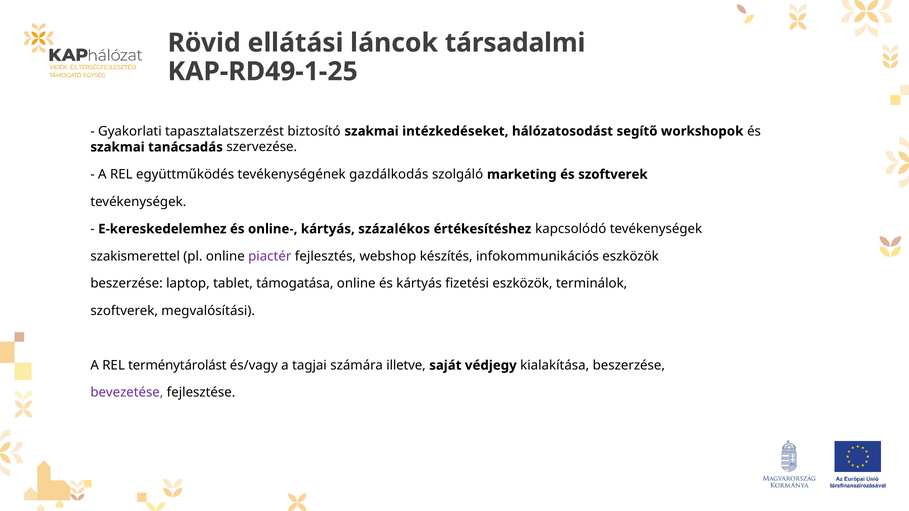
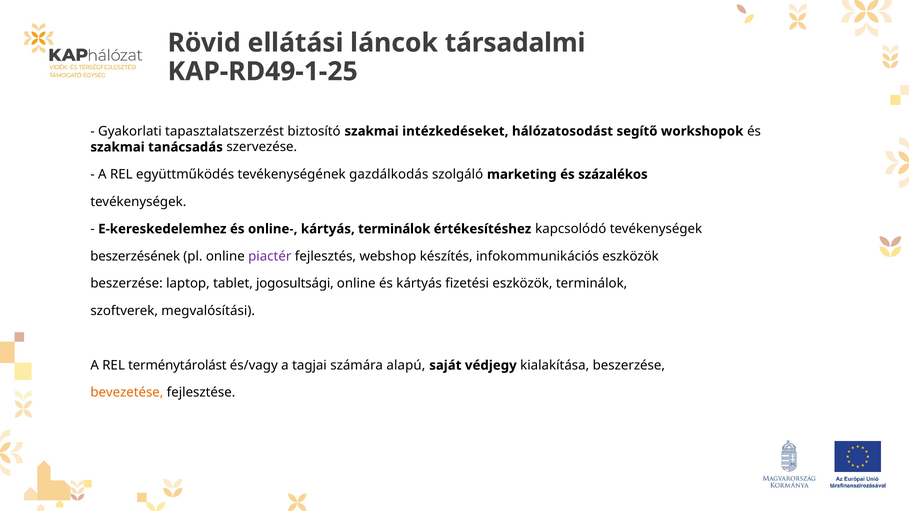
és szoftverek: szoftverek -> százalékos (613, 174)
kártyás százalékos: százalékos -> terminálok (394, 229)
szakismerettel: szakismerettel -> beszerzésének (135, 256)
támogatása: támogatása -> jogosultsági (295, 284)
illetve: illetve -> alapú (406, 366)
bevezetése colour: purple -> orange (127, 393)
